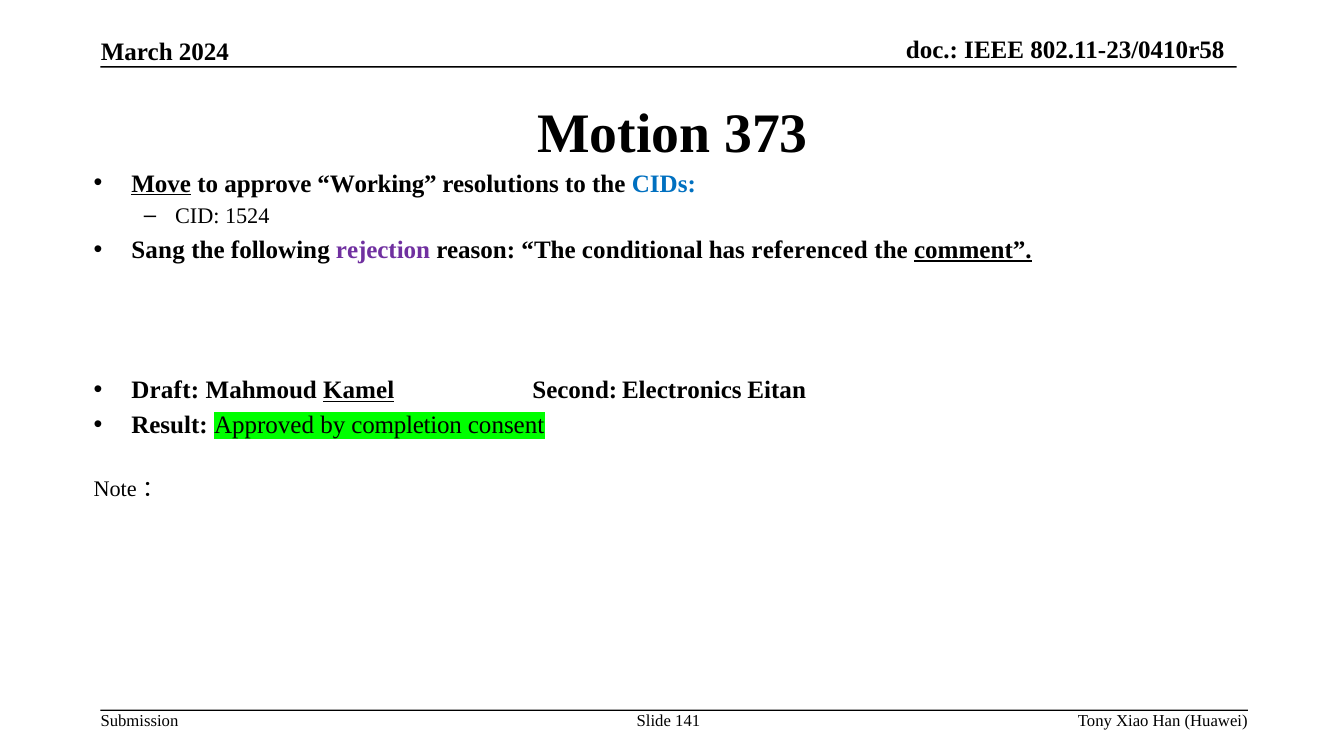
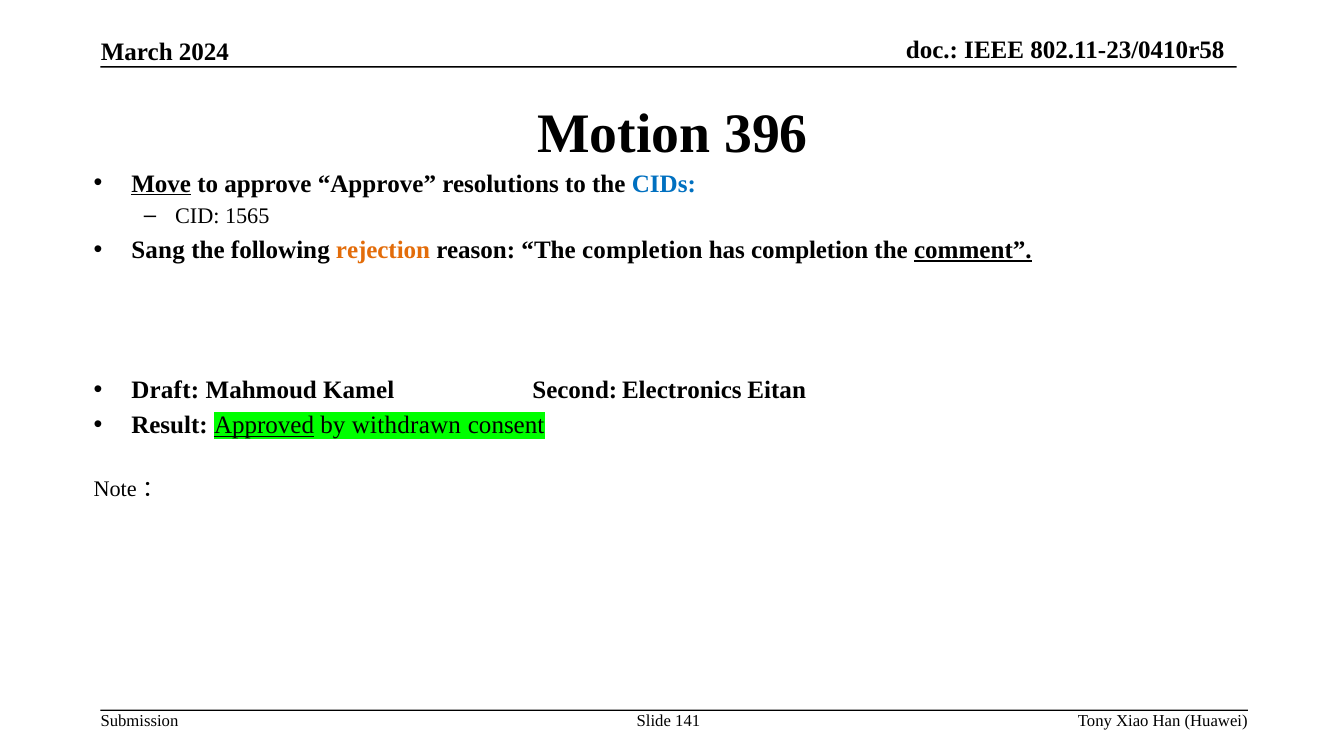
373: 373 -> 396 (766, 134)
approve Working: Working -> Approve (377, 184)
1524: 1524 -> 1565 (247, 217)
rejection colour: purple -> orange (383, 250)
The conditional: conditional -> completion (642, 250)
has referenced: referenced -> completion (810, 250)
Kamel underline: present -> none (359, 391)
Approved underline: none -> present (264, 426)
completion: completion -> withdrawn (406, 426)
